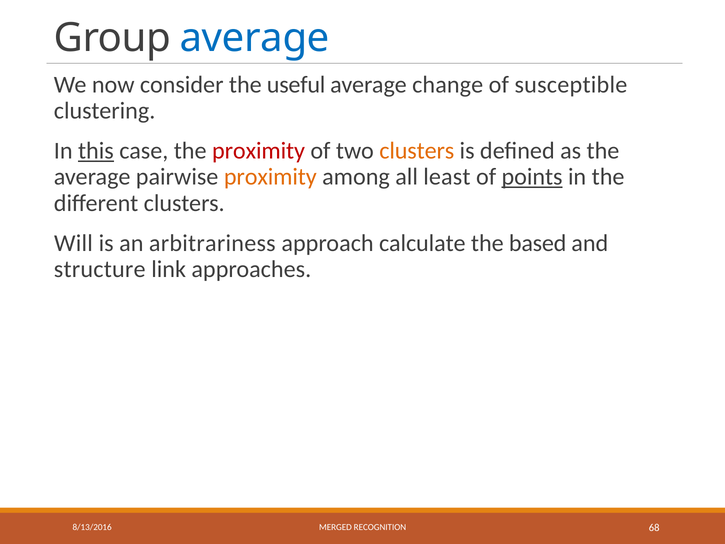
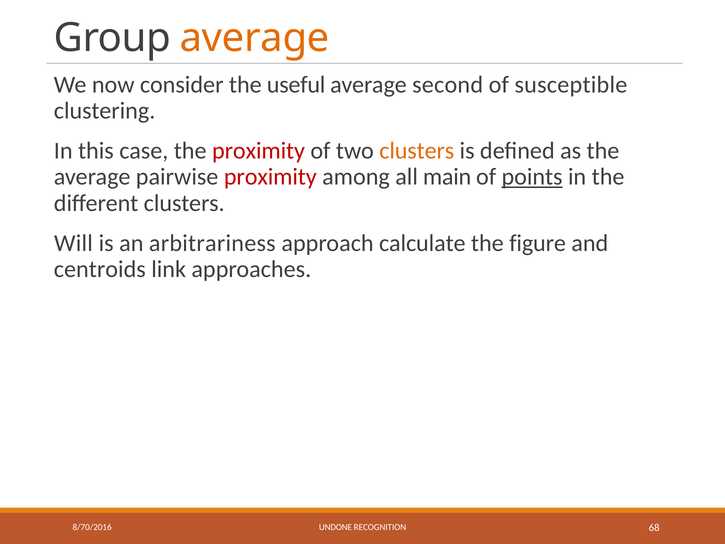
average colour: blue -> orange (255, 38)
change: change -> second (448, 85)
this underline: present -> none (96, 151)
proximity colour: orange -> red (270, 177)
least: least -> main (447, 177)
based: based -> figure (538, 243)
structure: structure -> centroids (100, 269)
8/13/2016: 8/13/2016 -> 8/70/2016 (92, 527)
MERGED: MERGED -> UNDONE (335, 527)
